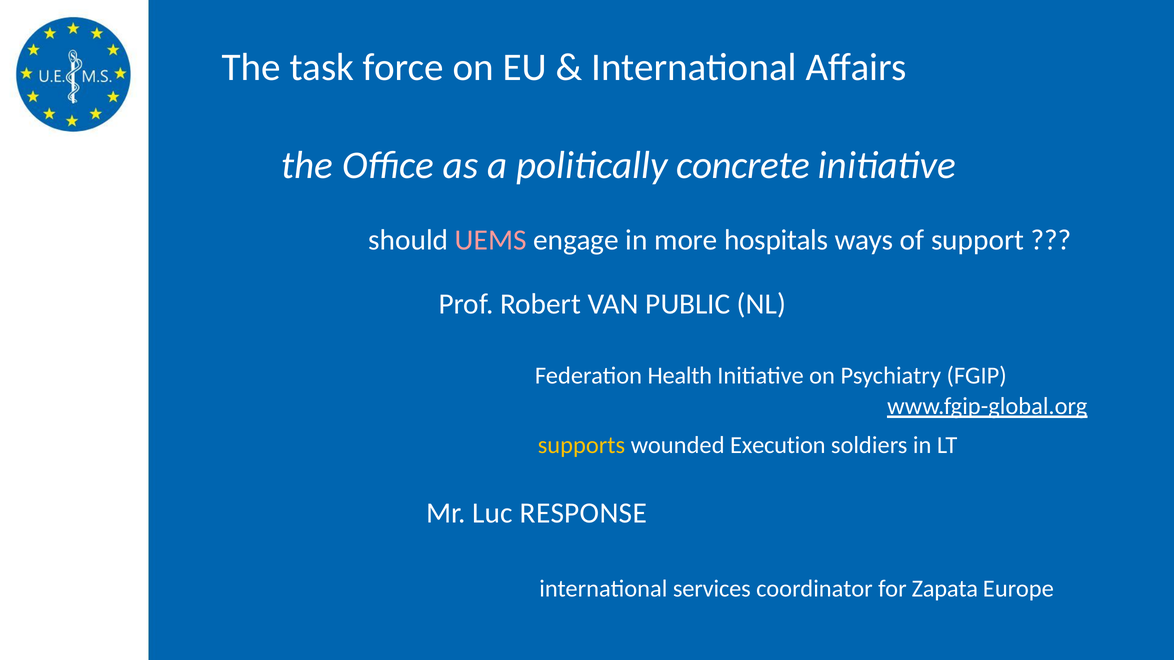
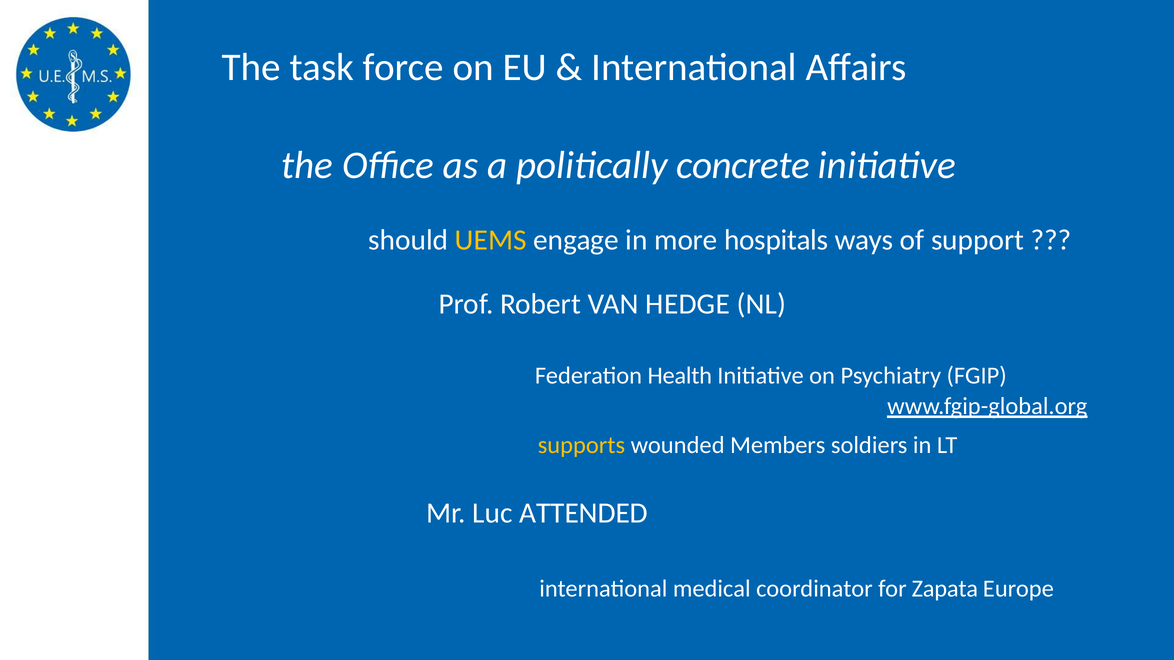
UEMS colour: pink -> yellow (491, 240)
PUBLIC: PUBLIC -> HEDGE (688, 304)
Execution: Execution -> Members (778, 445)
RESPONSE: RESPONSE -> ATTENDED (584, 514)
services: services -> medical (712, 589)
